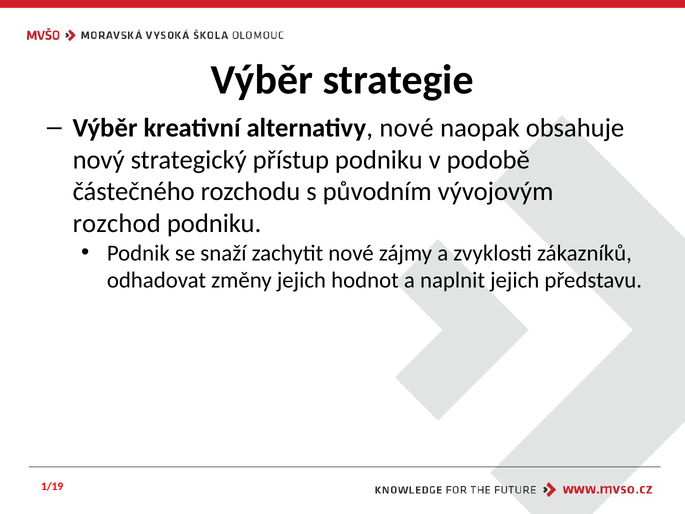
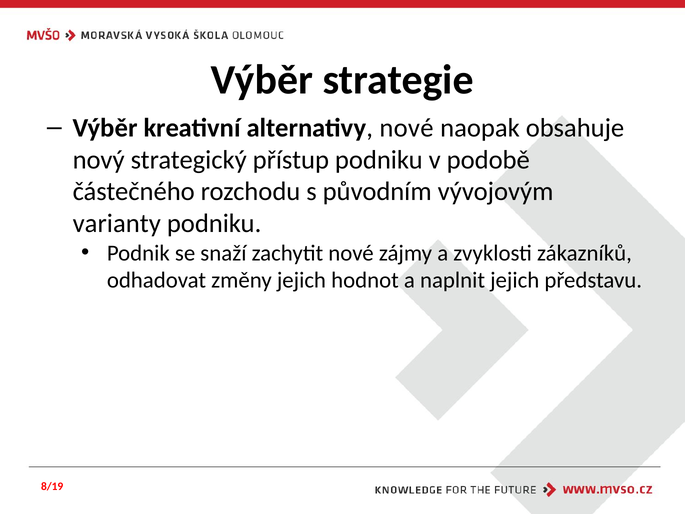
rozchod: rozchod -> varianty (117, 223)
1/19: 1/19 -> 8/19 (52, 486)
